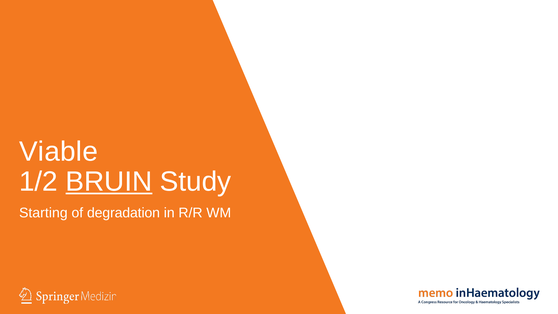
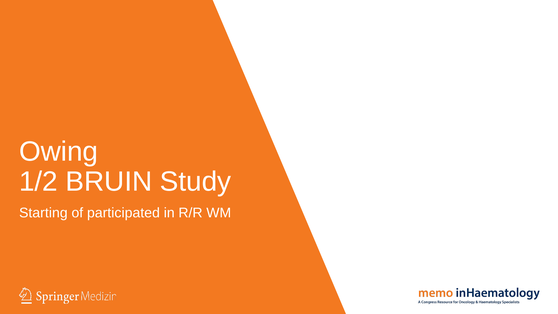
Viable: Viable -> Owing (59, 151)
BRUIN underline: present -> none (109, 182)
degradation: degradation -> participated (123, 213)
